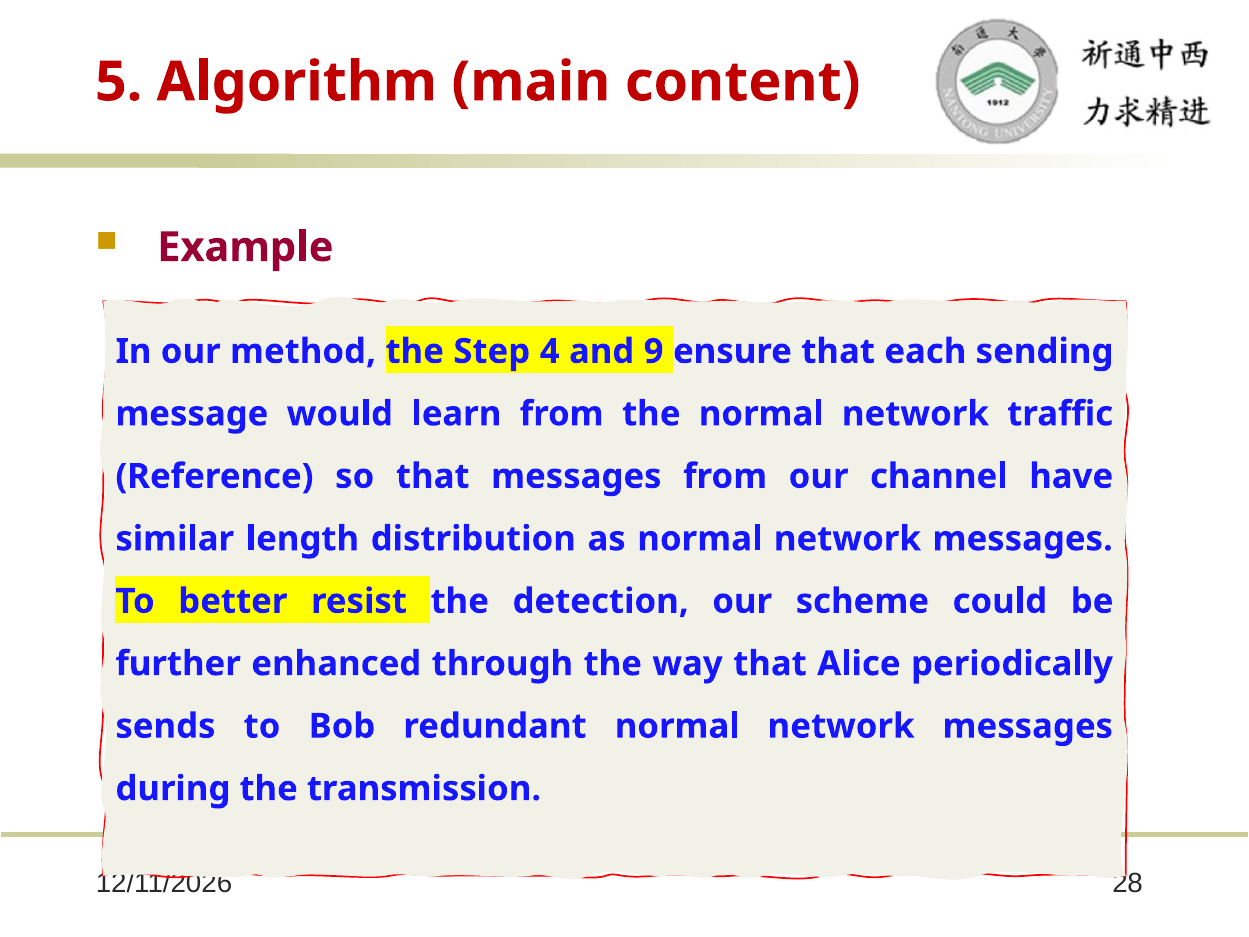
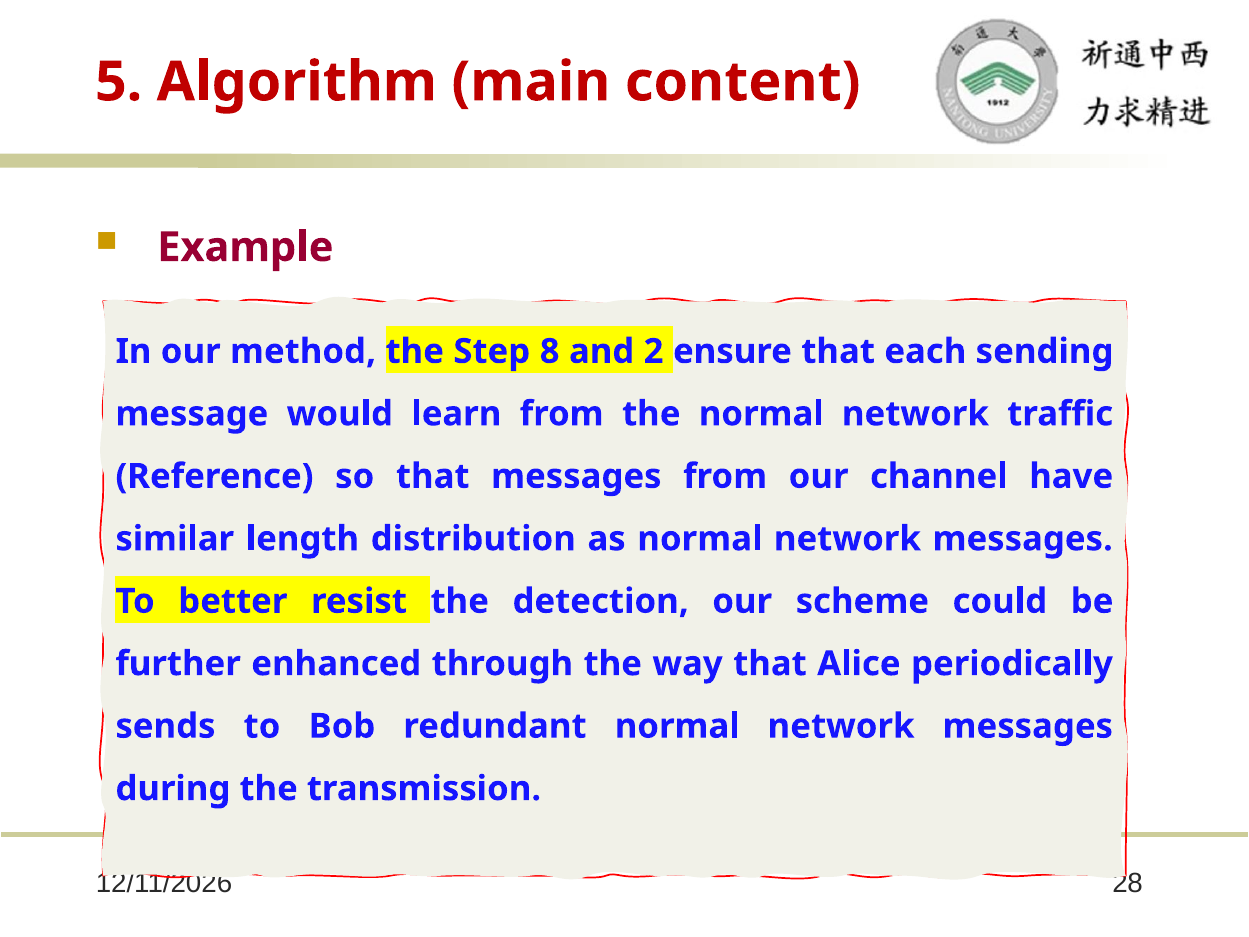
4: 4 -> 8 (550, 351)
9: 9 -> 2 (654, 351)
